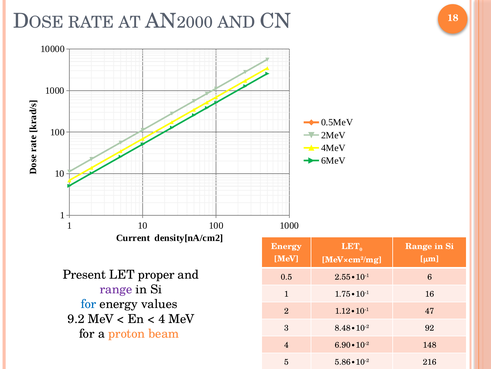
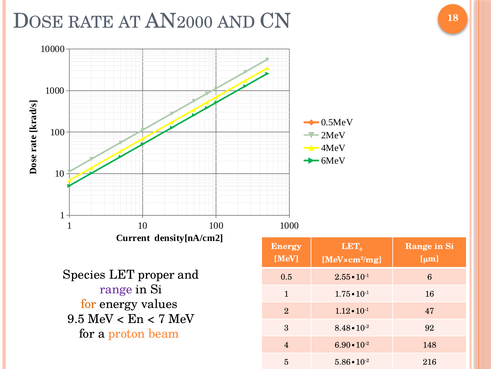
Present: Present -> Species (84, 274)
for colour: blue -> orange (89, 304)
9.2: 9.2 -> 9.5 (76, 318)
4: 4 -> 7 (162, 318)
